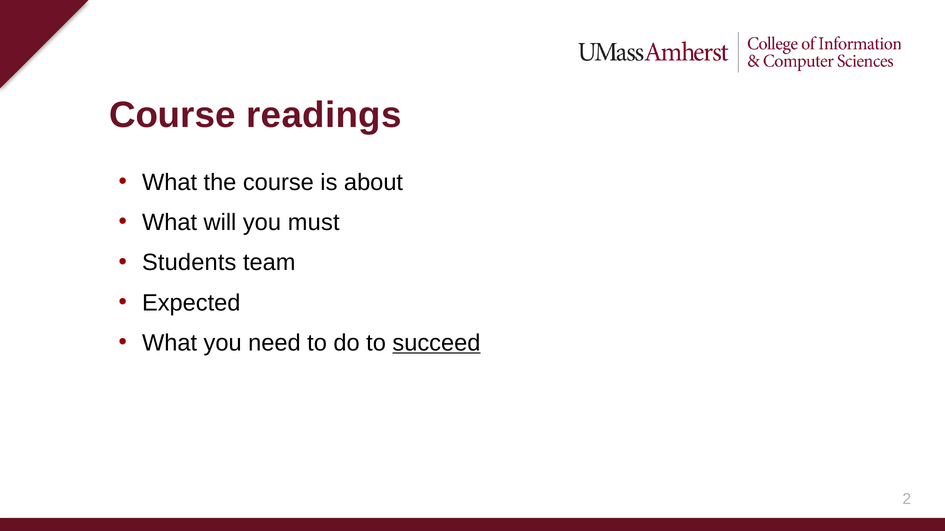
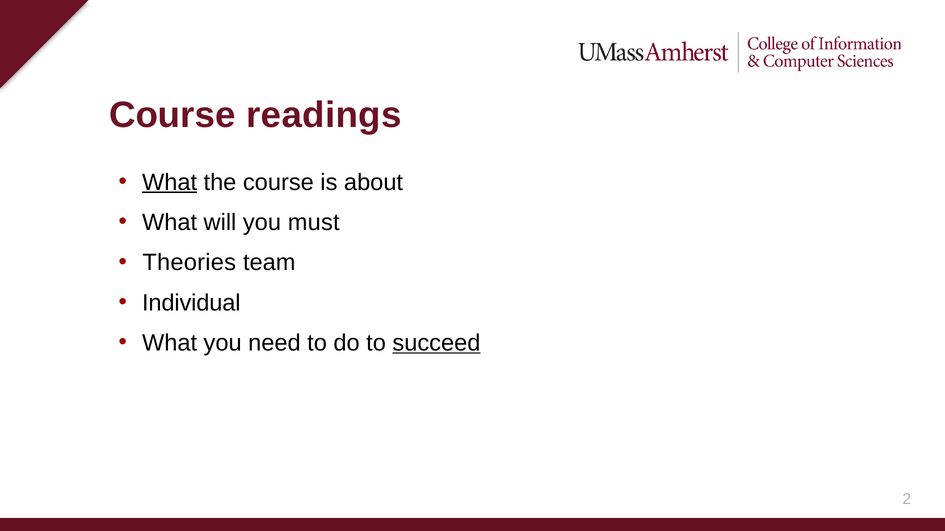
What underline: none -> present (170, 183)
Students: Students -> Theories (189, 263)
Expected: Expected -> Individual (191, 303)
